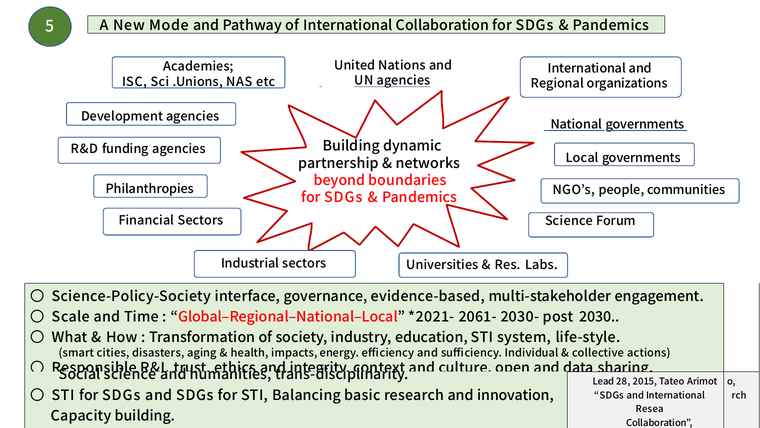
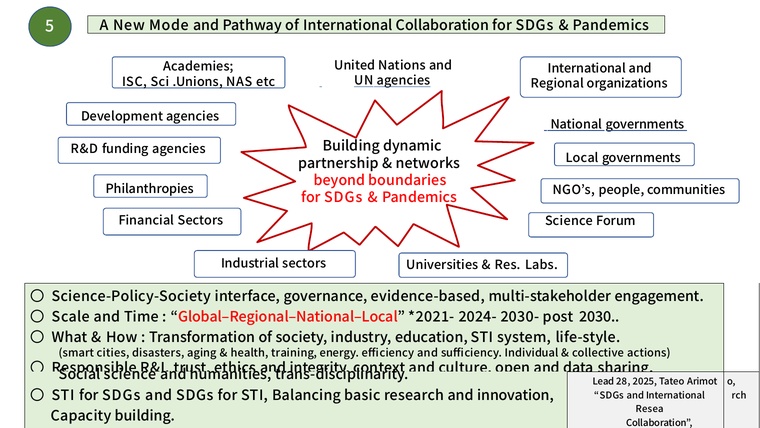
2061-: 2061- -> 2024- (478, 317)
impacts: impacts -> training (294, 353)
2015: 2015 -> 2025 (645, 381)
